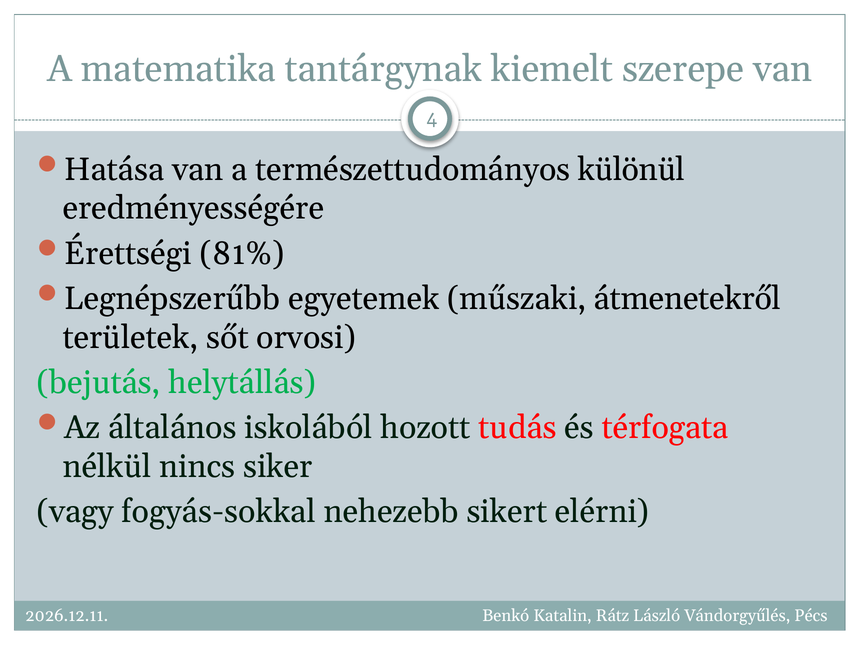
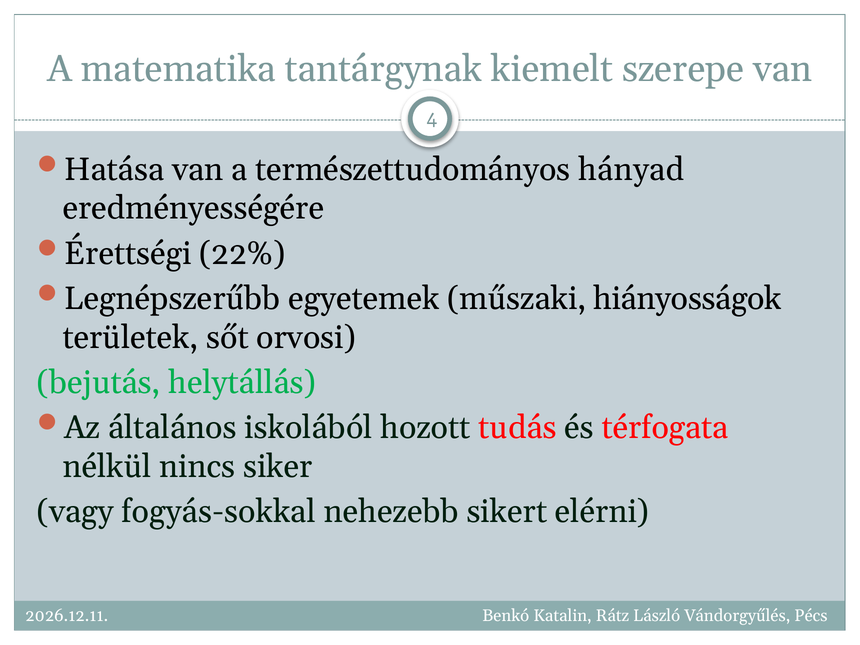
különül: különül -> hányad (631, 170)
81%: 81% -> 22% (242, 253)
átmenetekről: átmenetekről -> hiányosságok (687, 299)
